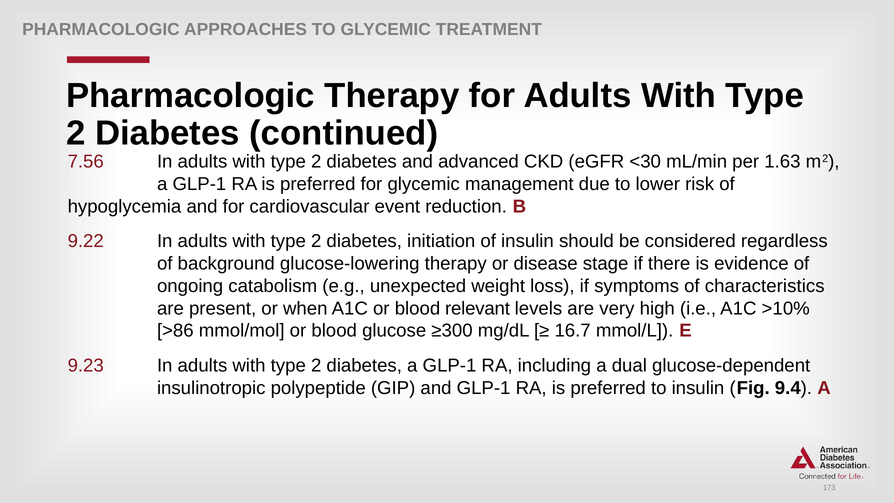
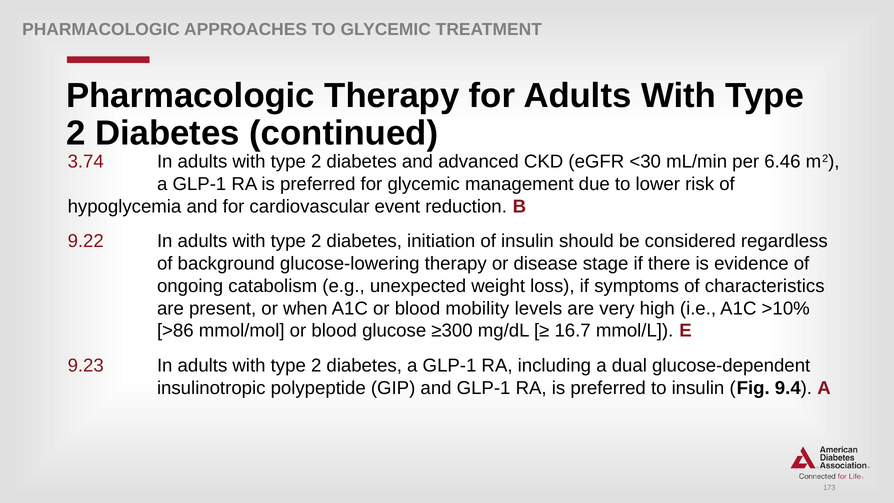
7.56: 7.56 -> 3.74 (86, 162)
1.63: 1.63 -> 6.46 (782, 162)
relevant: relevant -> mobility (477, 308)
